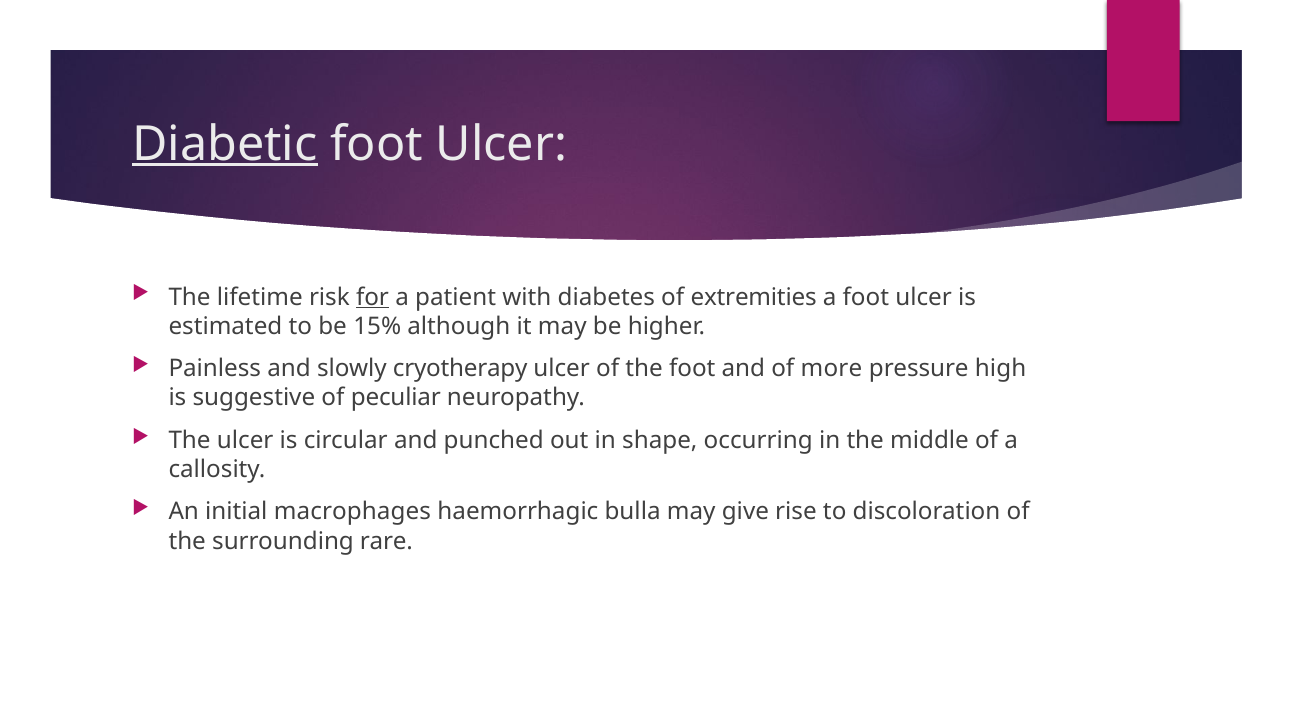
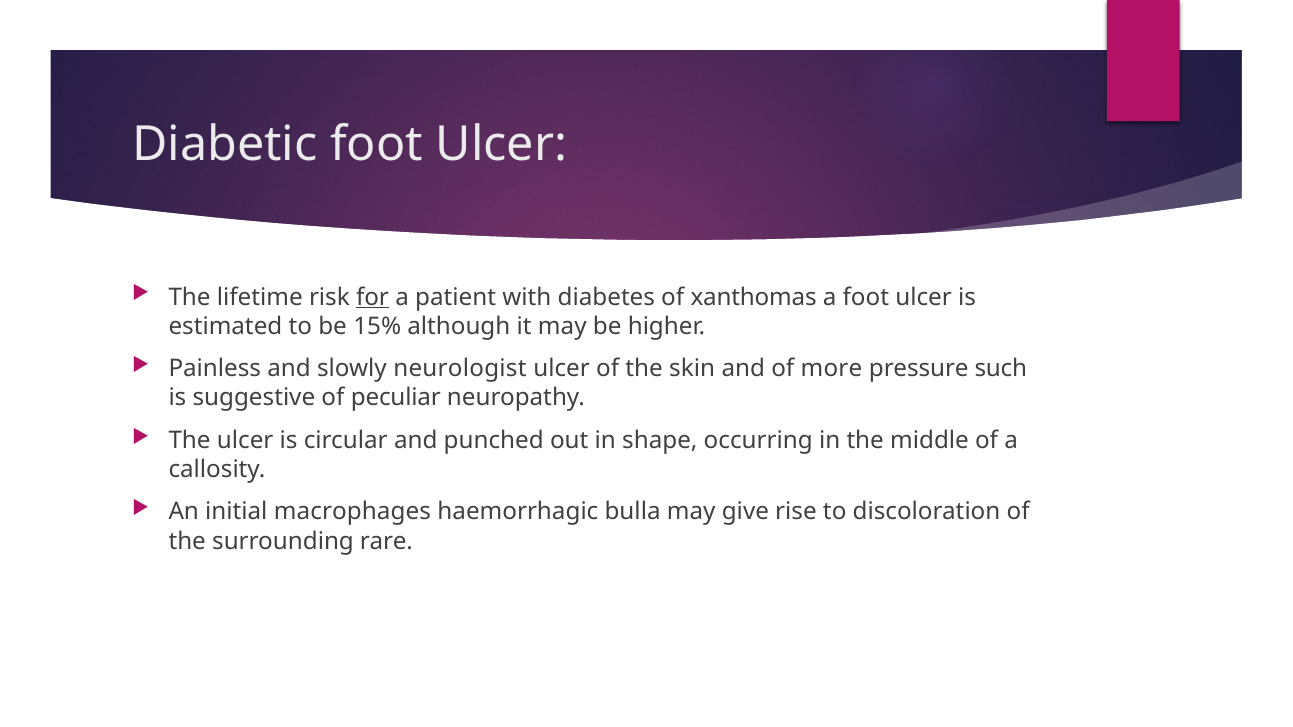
Diabetic underline: present -> none (225, 144)
extremities: extremities -> xanthomas (754, 297)
cryotherapy: cryotherapy -> neurologist (460, 369)
the foot: foot -> skin (692, 369)
high: high -> such (1001, 369)
